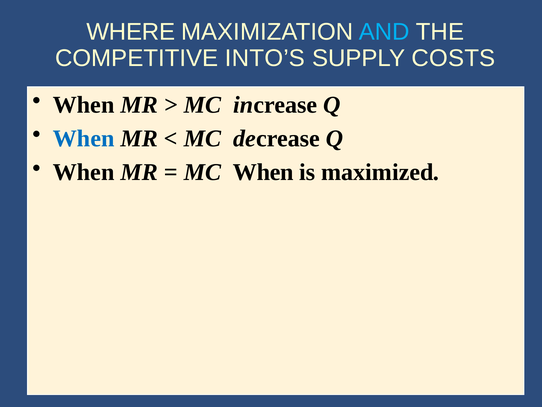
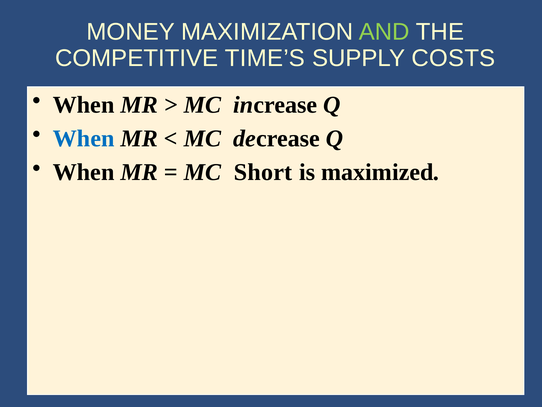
WHERE: WHERE -> MONEY (131, 32)
AND colour: light blue -> light green (384, 32)
INTO’S: INTO’S -> TIME’S (265, 58)
MC When: When -> Short (263, 172)
